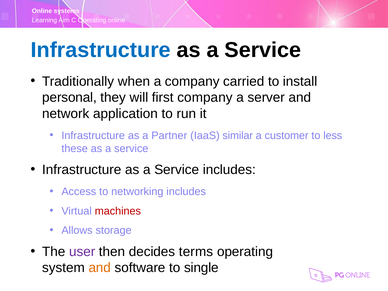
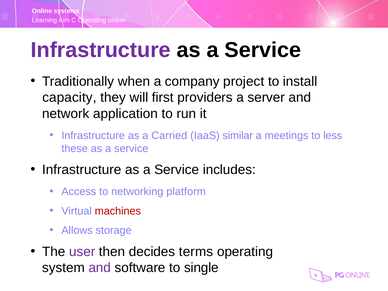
Infrastructure colour: blue -> purple (101, 50)
carried: carried -> project (244, 81)
personal: personal -> capacity (69, 97)
first company: company -> providers (205, 97)
Partner: Partner -> Carried (169, 136)
customer: customer -> meetings (287, 136)
networking includes: includes -> platform (186, 192)
and colour: orange -> purple (100, 268)
